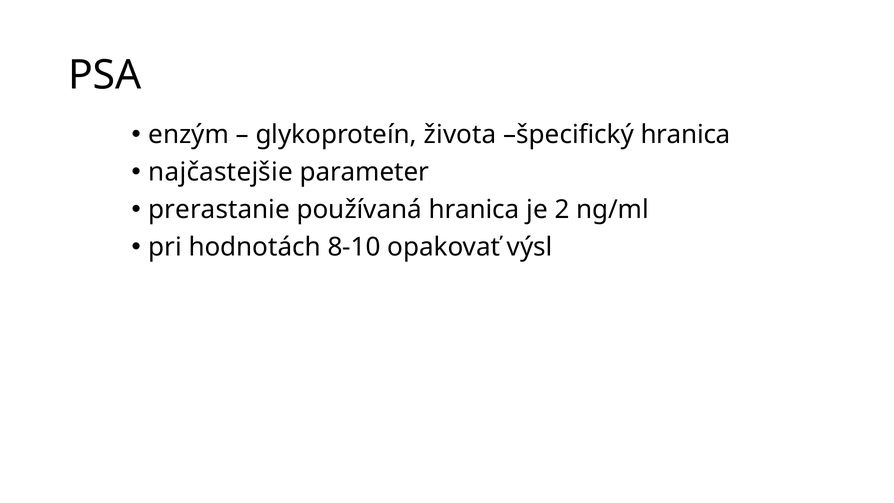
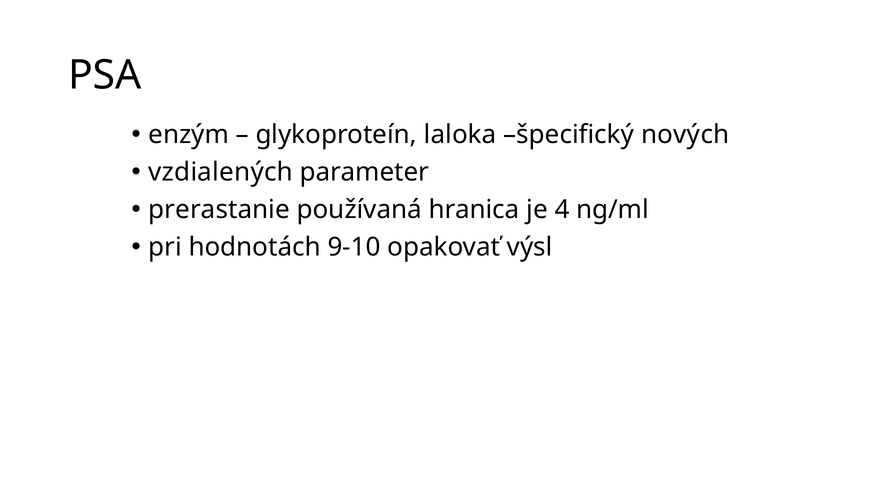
života: života -> laloka (460, 135)
špecifický hranica: hranica -> nových (685, 135)
najčastejšie: najčastejšie -> vzdialených (221, 172)
2: 2 -> 4 (562, 210)
8-10: 8-10 -> 9-10 (354, 247)
